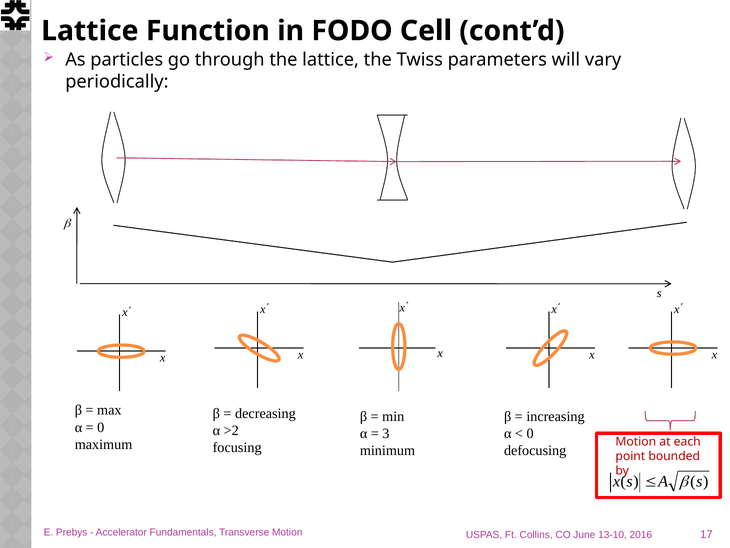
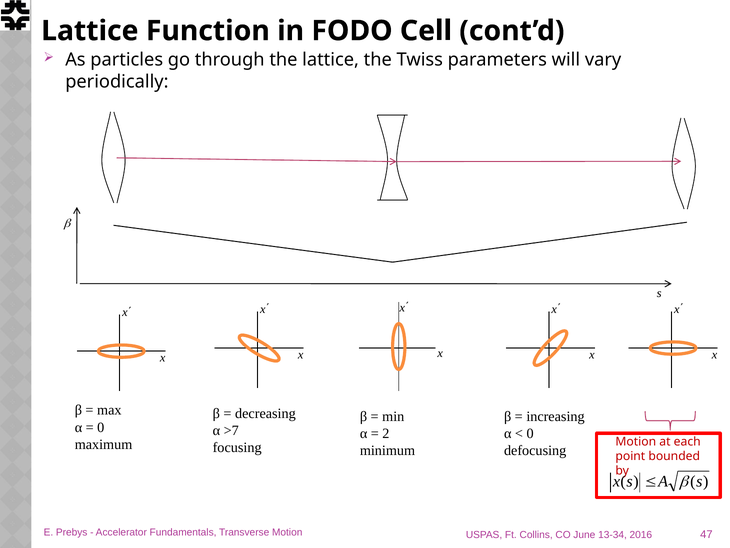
>2: >2 -> >7 (231, 430)
3: 3 -> 2 (386, 433)
13-10: 13-10 -> 13-34 (613, 534)
17: 17 -> 47 (706, 534)
